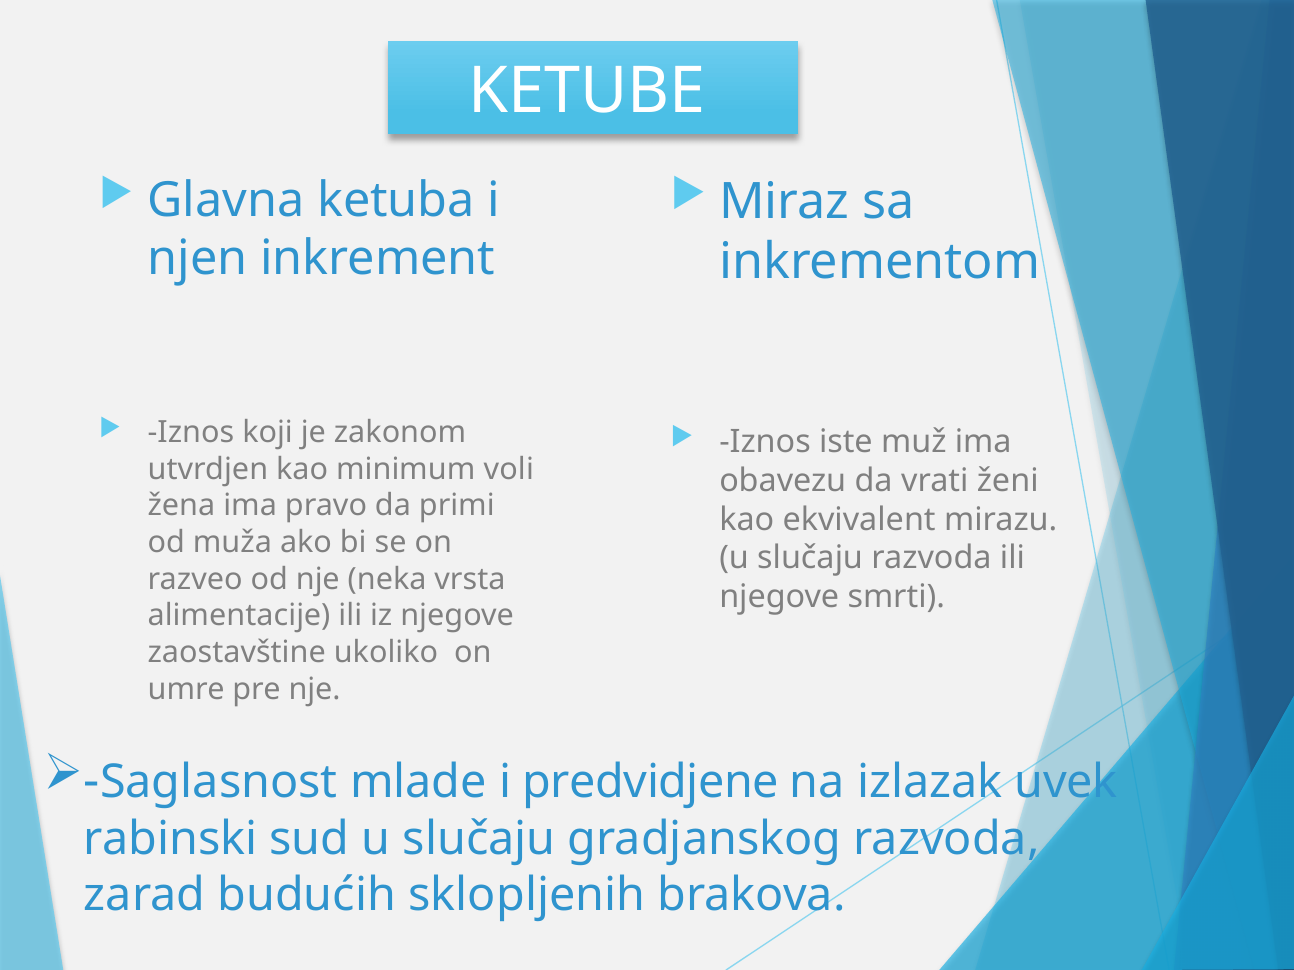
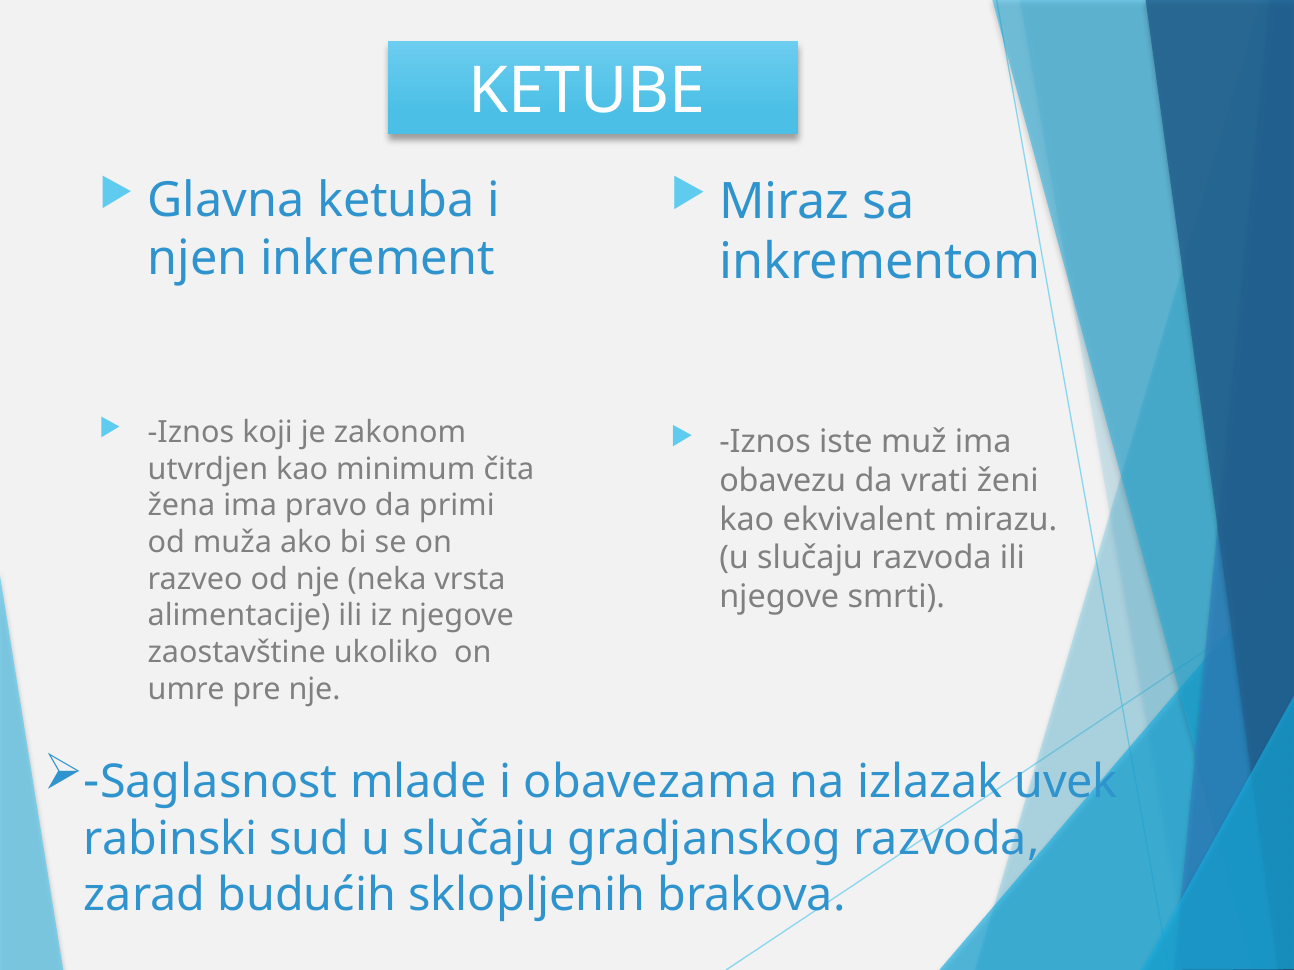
voli: voli -> čita (509, 469)
predvidjene: predvidjene -> obavezama (650, 783)
